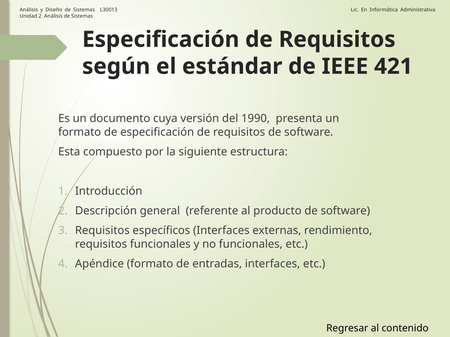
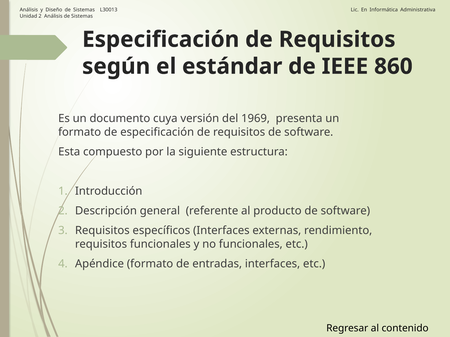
421: 421 -> 860 (393, 67)
1990: 1990 -> 1969 (256, 119)
